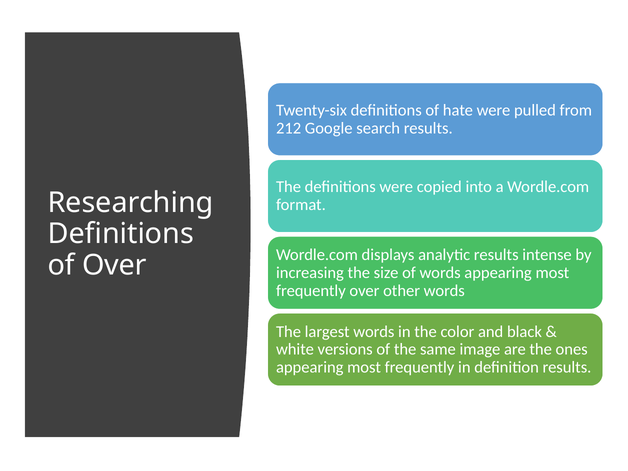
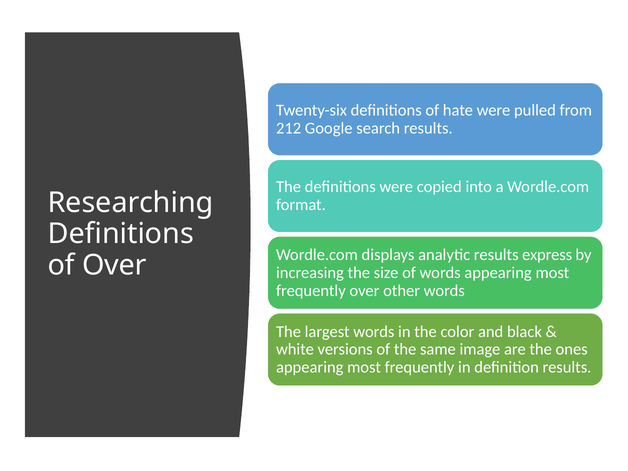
intense: intense -> express (547, 255)
